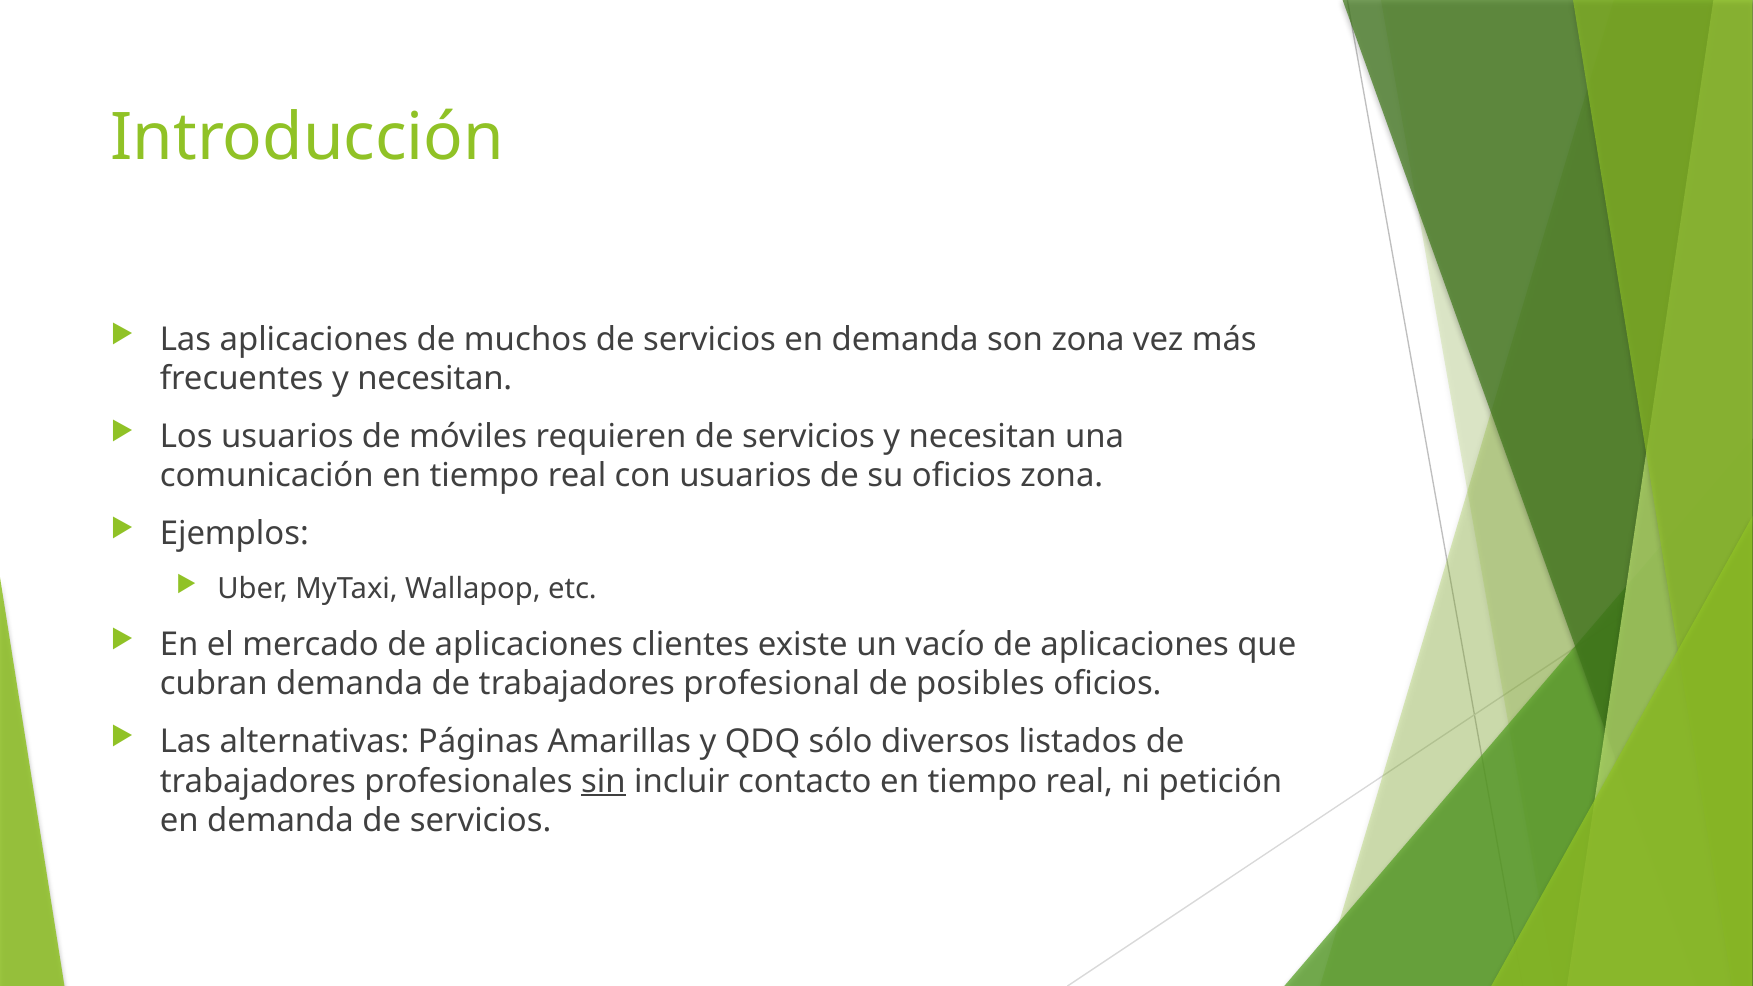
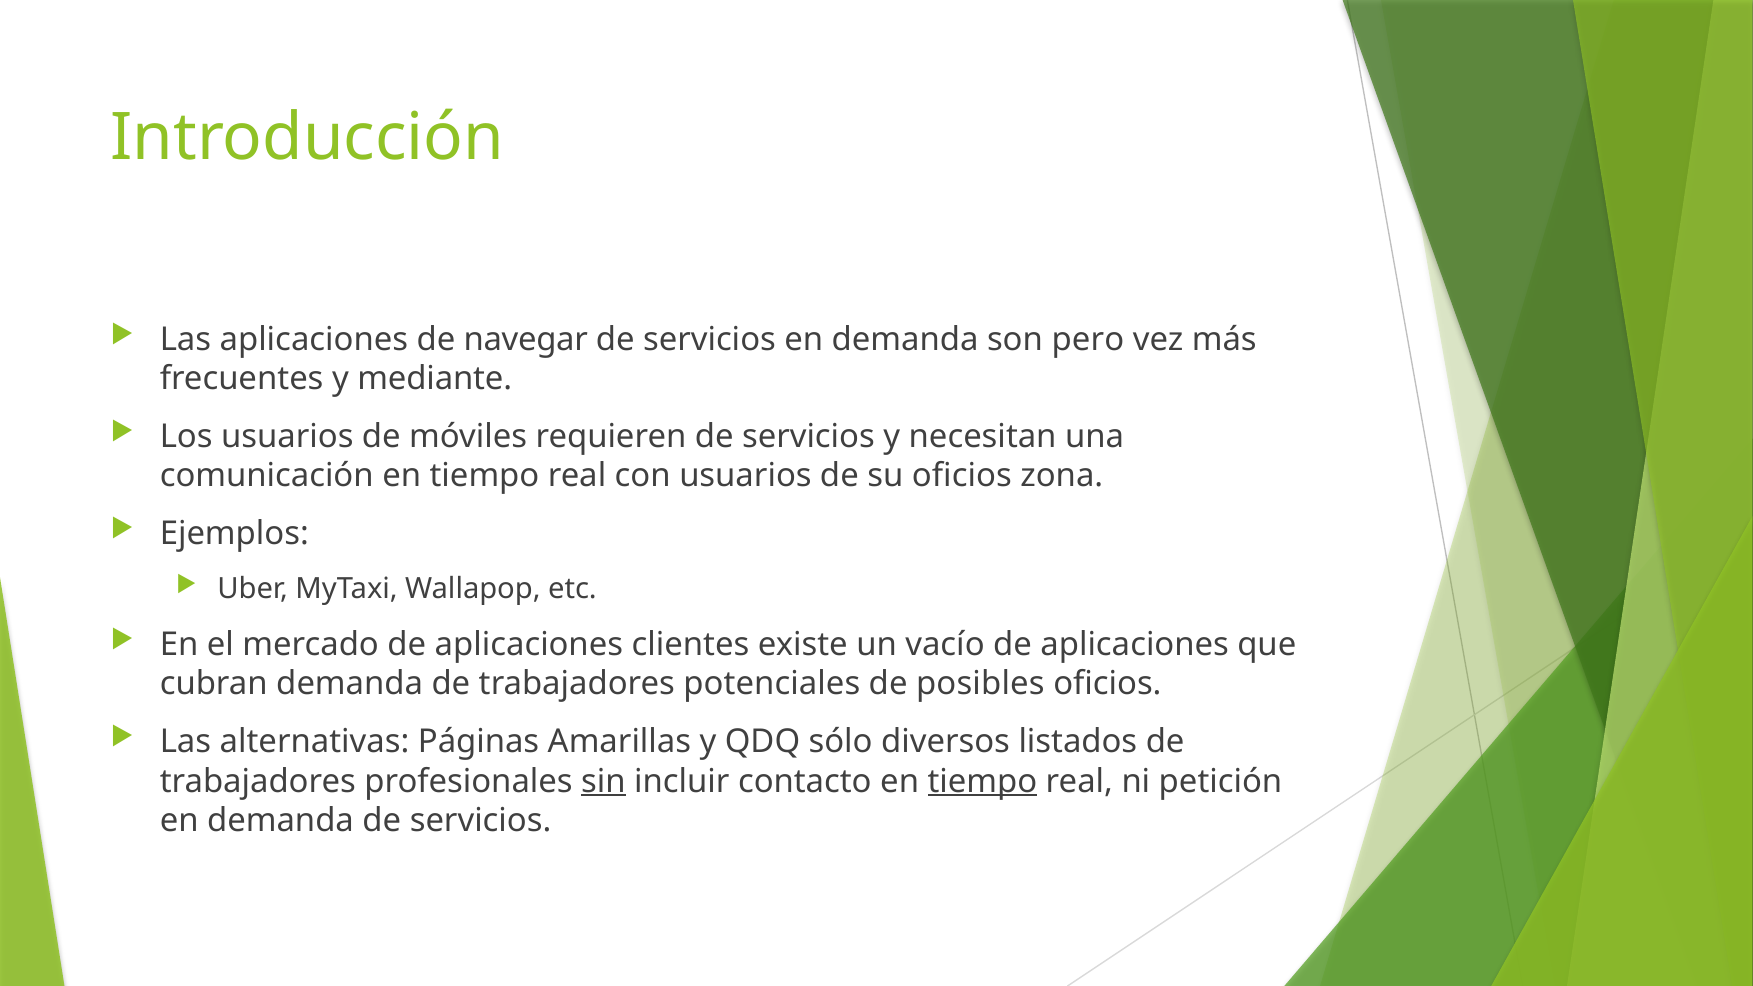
muchos: muchos -> navegar (526, 339)
son zona: zona -> pero (1088, 339)
frecuentes y necesitan: necesitan -> mediante (435, 379)
profesional: profesional -> potenciales (772, 684)
tiempo underline: none -> present (982, 781)
